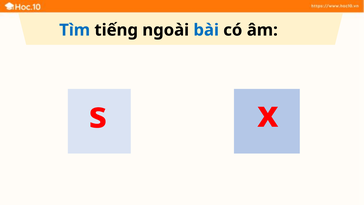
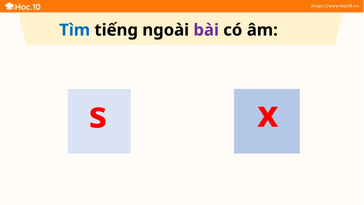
bài colour: blue -> purple (206, 30)
